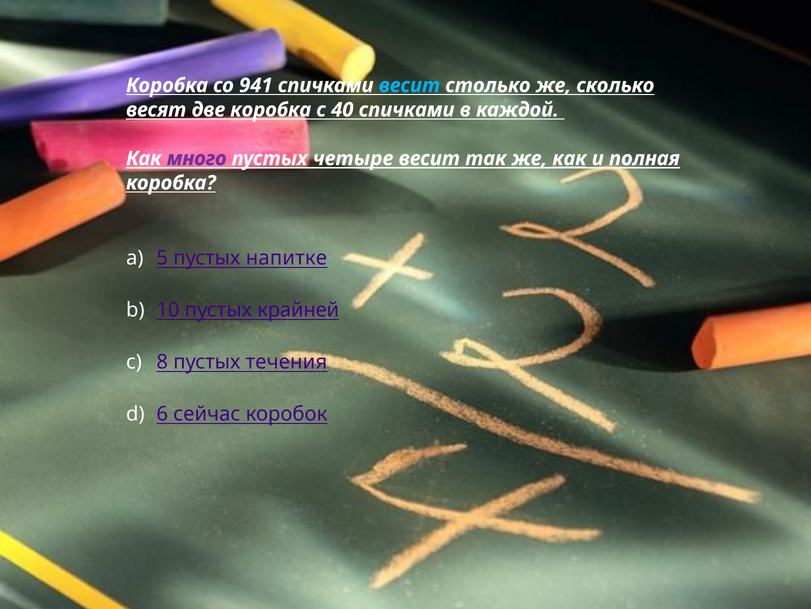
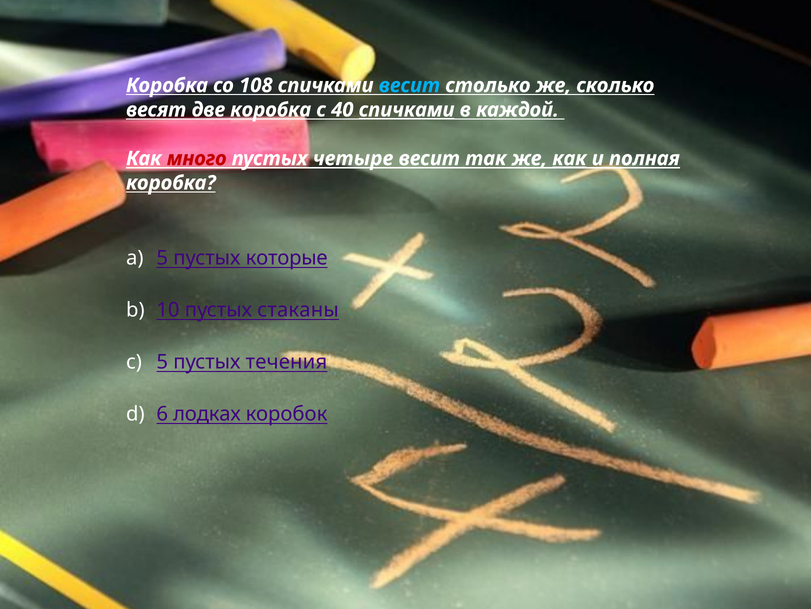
941: 941 -> 108 (256, 85)
спичками underline: none -> present (407, 110)
много colour: purple -> red (197, 158)
напитке: напитке -> которые (287, 258)
крайней: крайней -> стаканы (298, 310)
8: 8 -> 5 (162, 362)
сейчас: сейчас -> лодках (207, 414)
